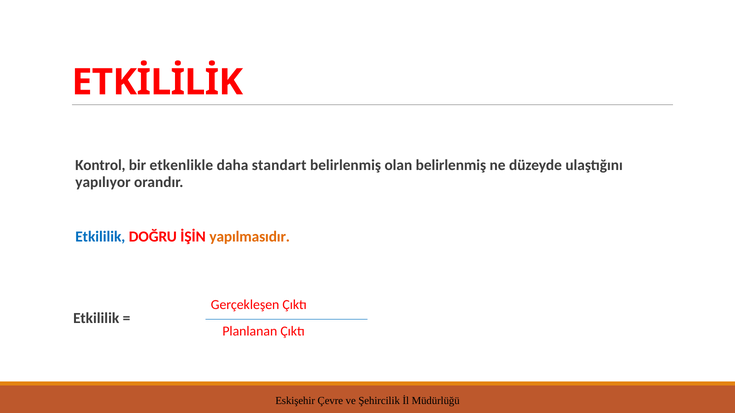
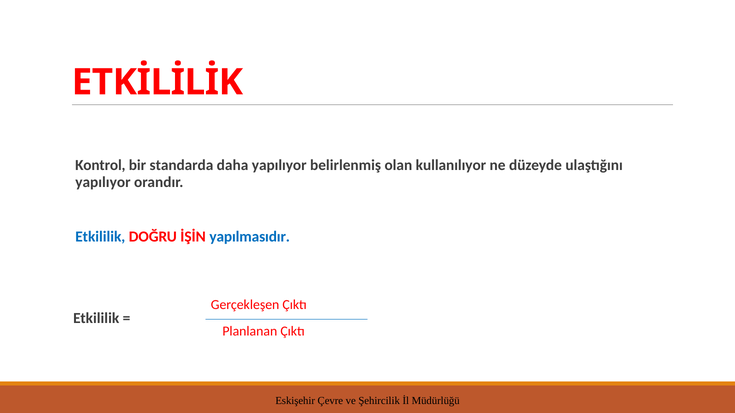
etkenlikle: etkenlikle -> standarda (181, 166)
daha standart: standart -> yapılıyor (279, 166)
olan belirlenmiş: belirlenmiş -> kullanılıyor (451, 166)
yapılmasıdır colour: orange -> blue (250, 237)
